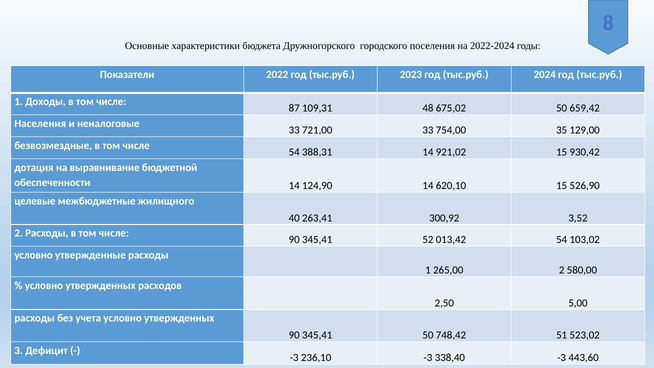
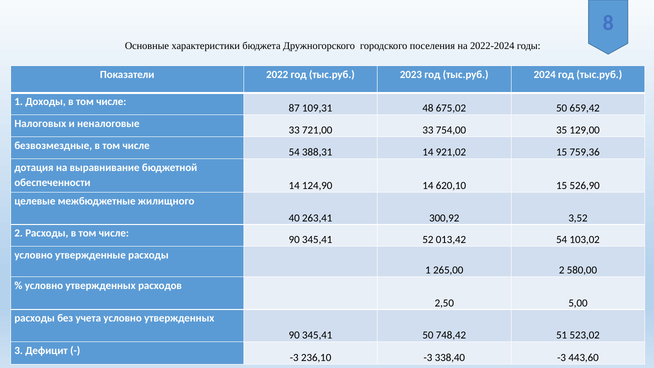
Населения: Населения -> Налоговых (40, 124)
930,42: 930,42 -> 759,36 (585, 152)
